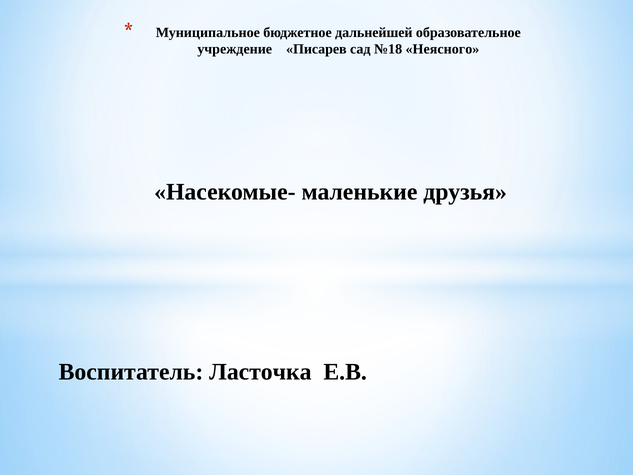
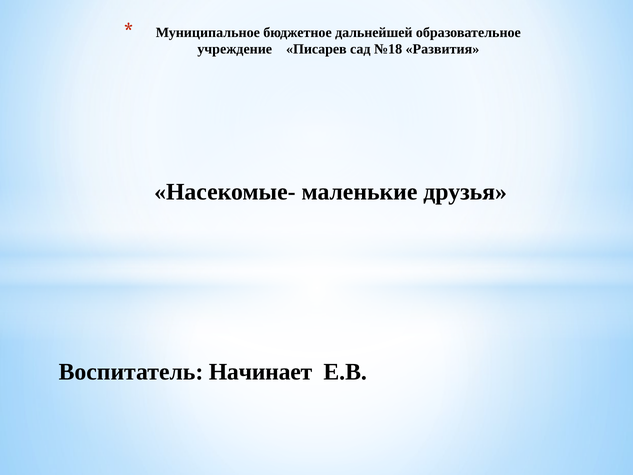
Неясного: Неясного -> Развития (442, 49)
Ласточка: Ласточка -> Начинает (261, 372)
